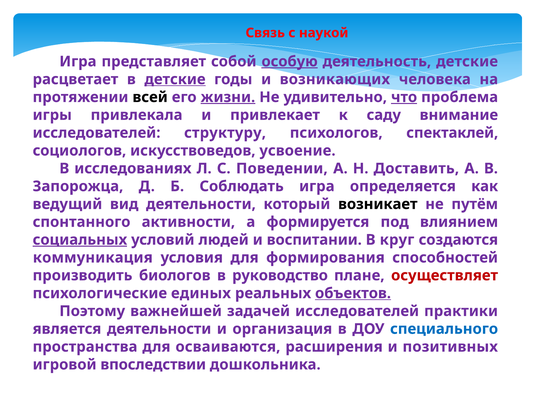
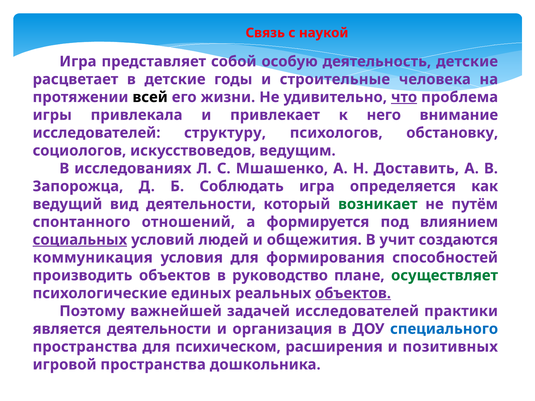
особую underline: present -> none (290, 62)
детские underline: present -> none (175, 79)
возникающих: возникающих -> строительные (335, 79)
жизни underline: present -> none (228, 97)
саду: саду -> него (384, 115)
спектаклей: спектаклей -> обстановку (452, 133)
усвоение: усвоение -> ведущим (298, 151)
Поведении: Поведении -> Мшашенко (282, 169)
возникает colour: black -> green (378, 204)
активности: активности -> отношений (188, 222)
воспитании: воспитании -> общежития (314, 240)
круг: круг -> учит (397, 240)
производить биологов: биологов -> объектов (175, 276)
осуществляет colour: red -> green (445, 276)
осваиваются: осваиваются -> психическом (228, 347)
игровой впоследствии: впоследствии -> пространства (153, 365)
